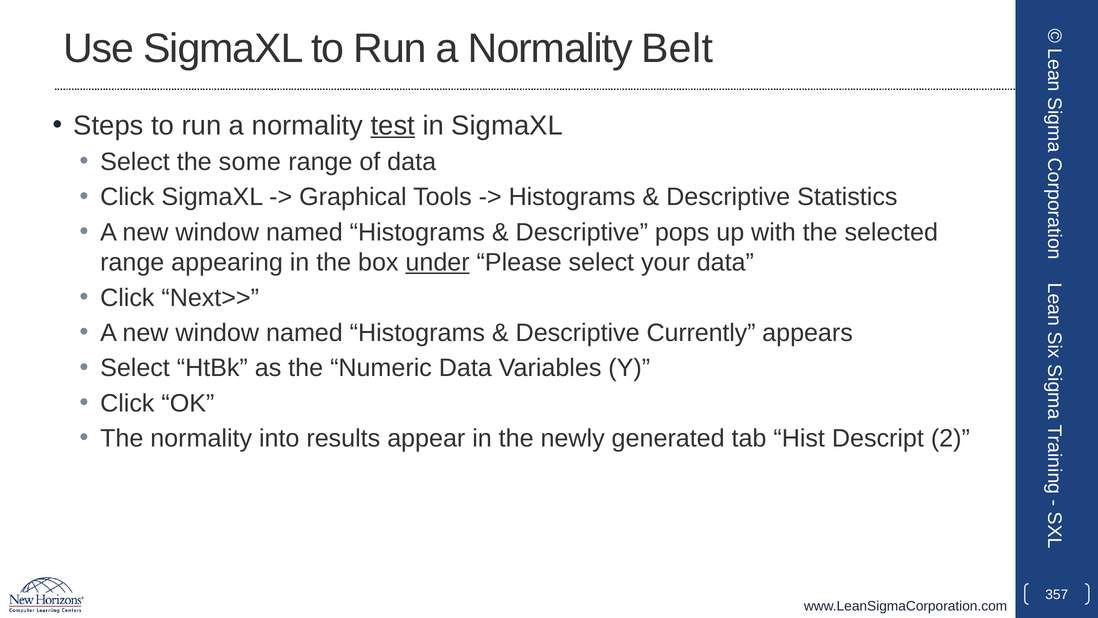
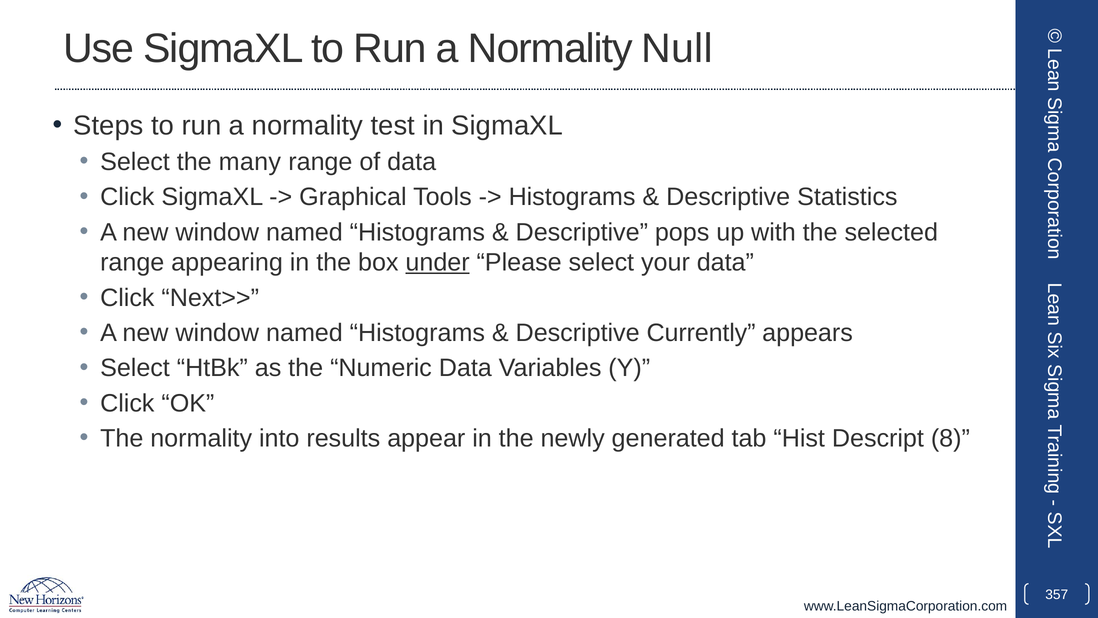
Belt: Belt -> Null (677, 49)
test underline: present -> none (393, 125)
some: some -> many (250, 162)
2: 2 -> 8 (950, 438)
